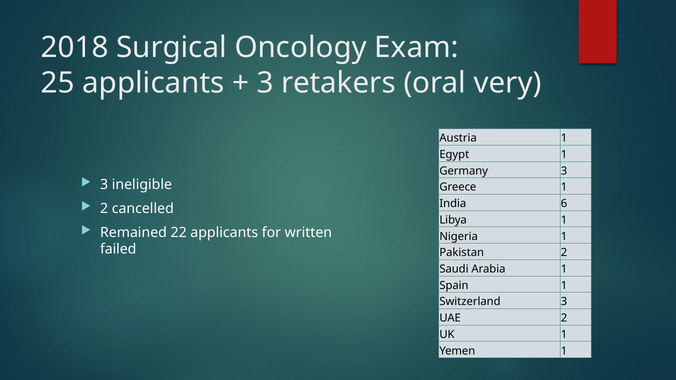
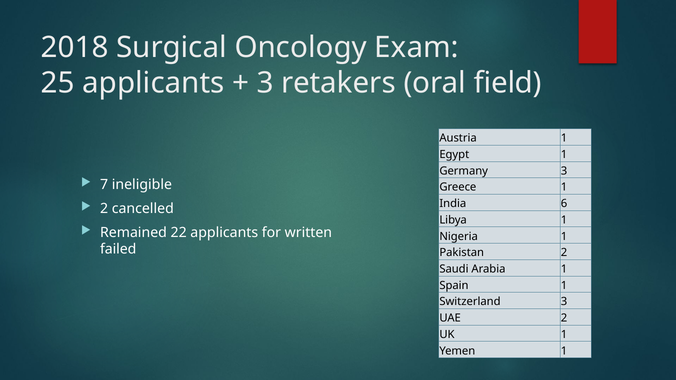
very: very -> field (508, 83)
3: 3 -> 7 (104, 185)
